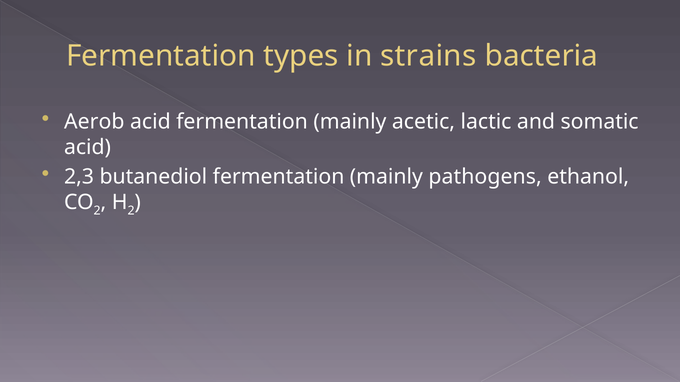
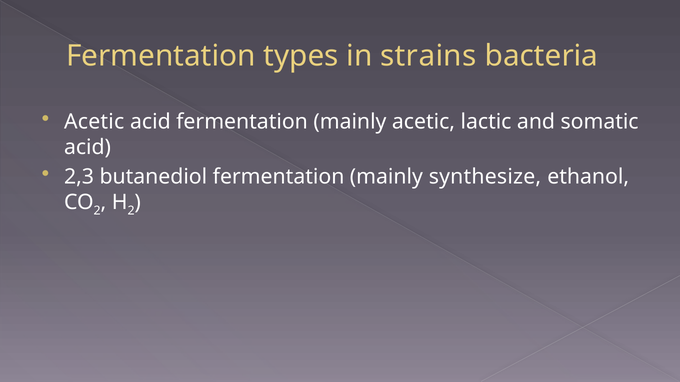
Aerob: Aerob -> Acetic (94, 122)
pathogens: pathogens -> synthesize (485, 177)
